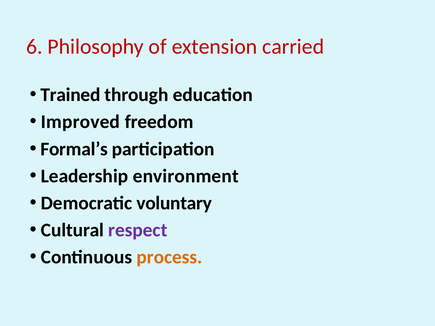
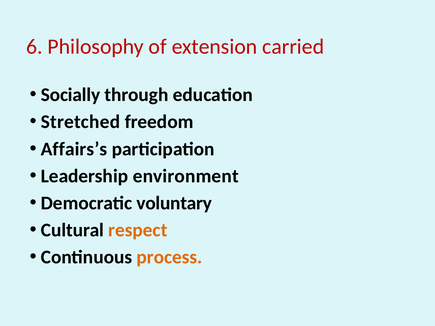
Trained: Trained -> Socially (71, 95)
Improved: Improved -> Stretched (80, 122)
Formal’s: Formal’s -> Affairs’s (74, 149)
respect colour: purple -> orange (138, 230)
